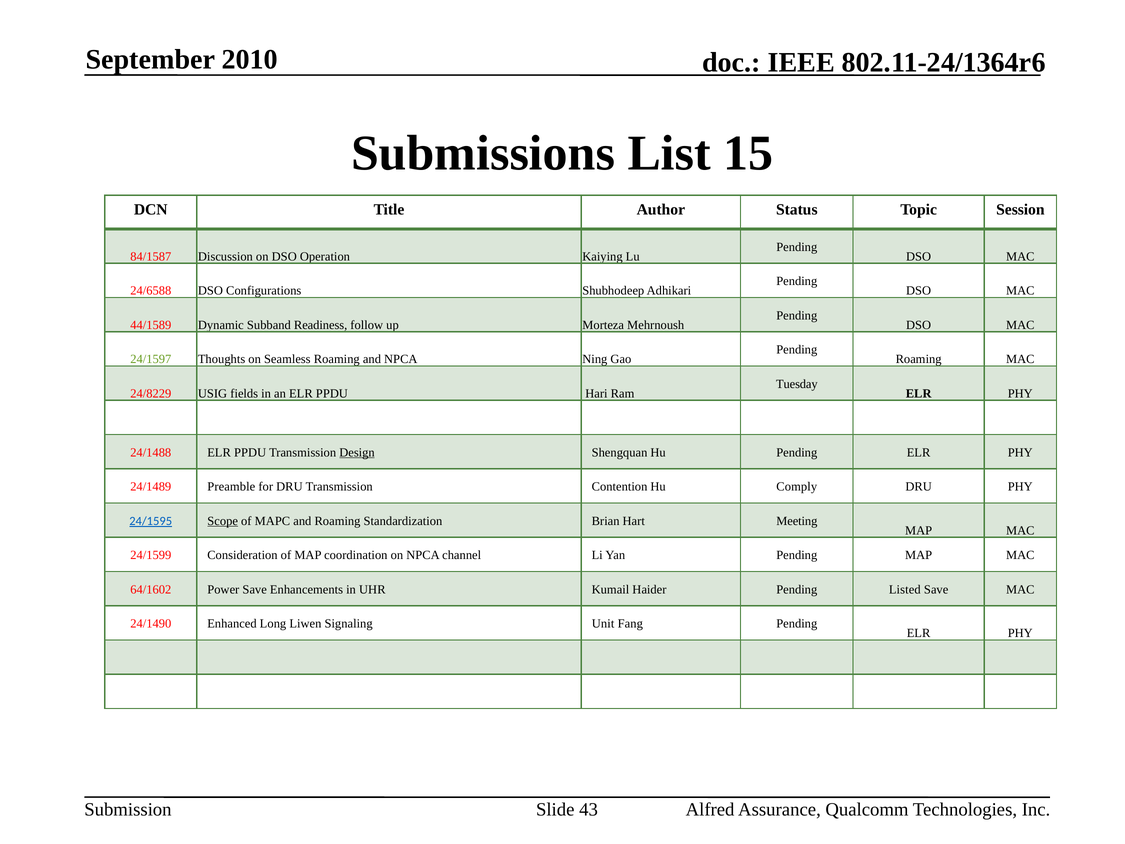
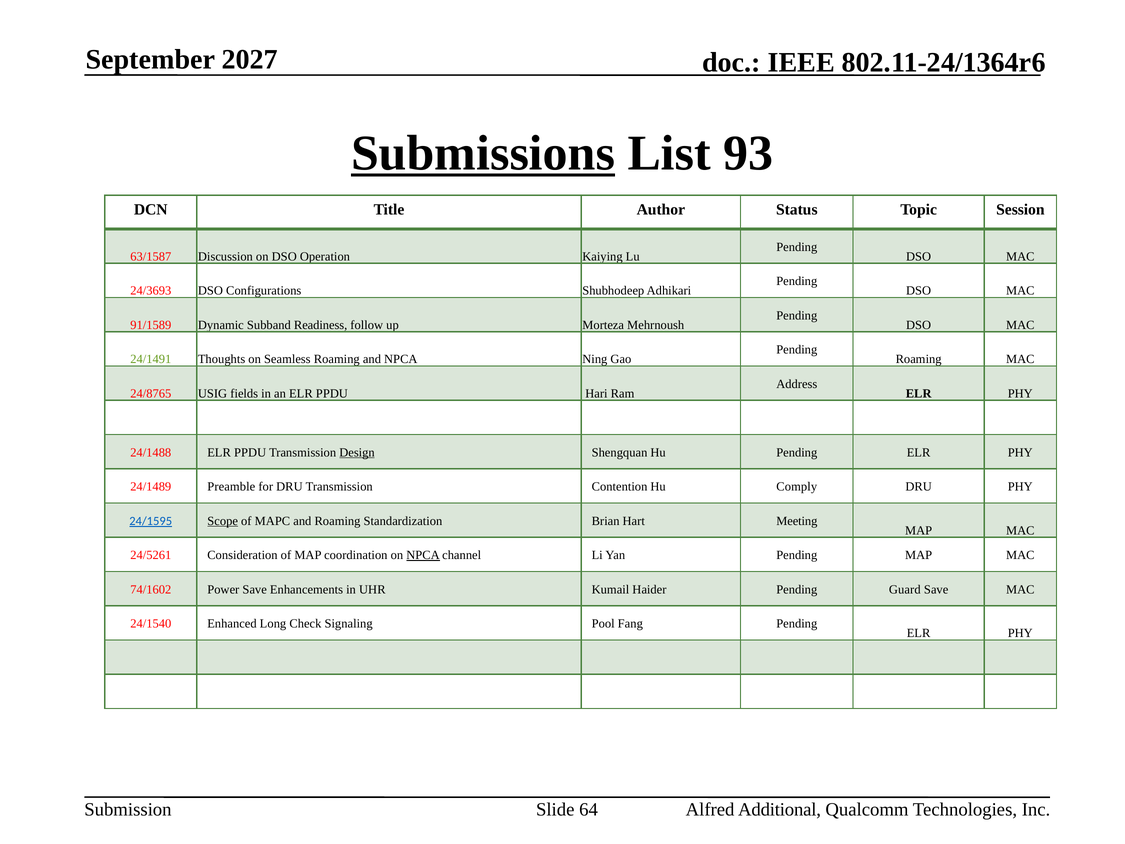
2010: 2010 -> 2027 (250, 60)
Submissions underline: none -> present (483, 153)
15: 15 -> 93 (748, 153)
84/1587: 84/1587 -> 63/1587 (151, 256)
24/6588: 24/6588 -> 24/3693 (151, 291)
44/1589: 44/1589 -> 91/1589 (151, 325)
24/1597: 24/1597 -> 24/1491 (151, 359)
Tuesday: Tuesday -> Address (797, 384)
24/8229: 24/8229 -> 24/8765 (151, 393)
24/1599: 24/1599 -> 24/5261 (151, 555)
NPCA underline: none -> present (423, 555)
64/1602: 64/1602 -> 74/1602 (151, 589)
Listed: Listed -> Guard (905, 589)
24/1490: 24/1490 -> 24/1540 (151, 623)
Liwen: Liwen -> Check (305, 623)
Unit: Unit -> Pool (603, 623)
43: 43 -> 64 (589, 809)
Assurance: Assurance -> Additional (780, 809)
